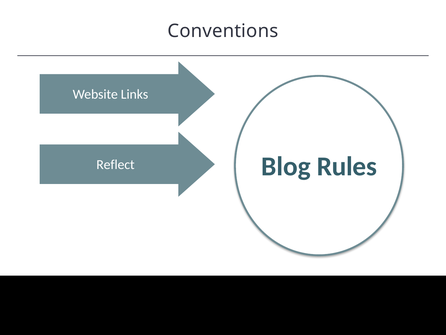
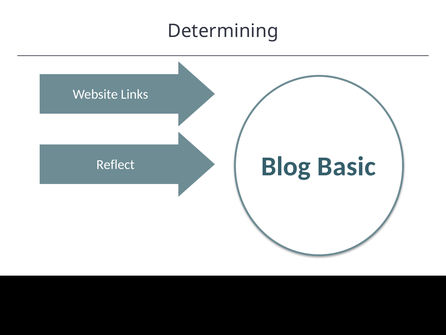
Conventions: Conventions -> Determining (223, 31)
Rules: Rules -> Basic (347, 166)
